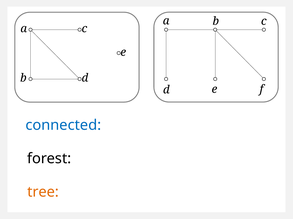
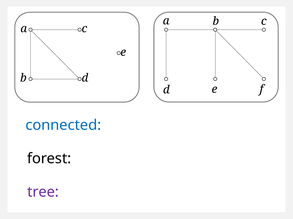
tree colour: orange -> purple (43, 193)
